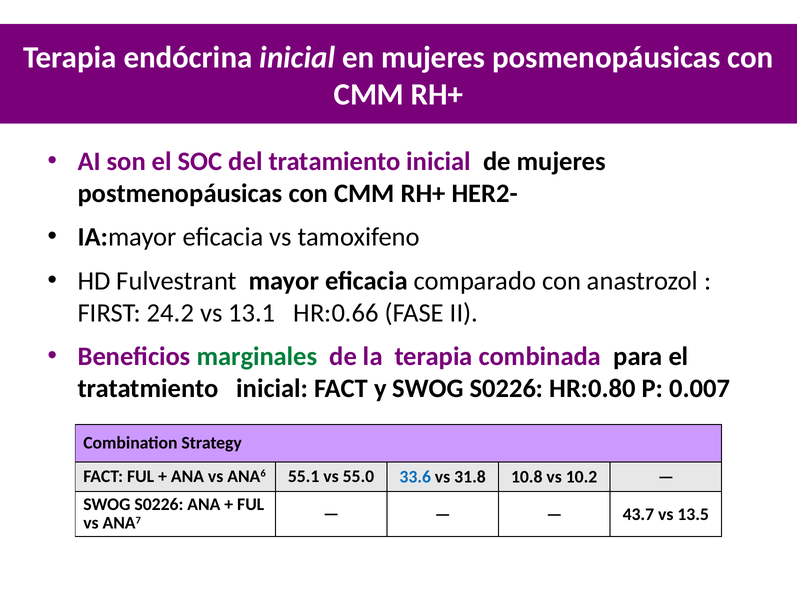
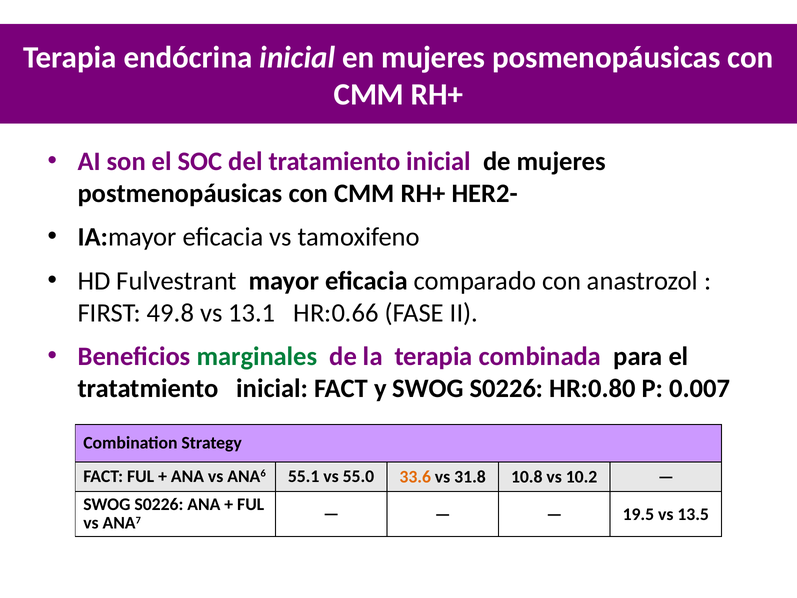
24.2: 24.2 -> 49.8 (171, 313)
33.6 colour: blue -> orange (415, 477)
43.7: 43.7 -> 19.5 (638, 514)
